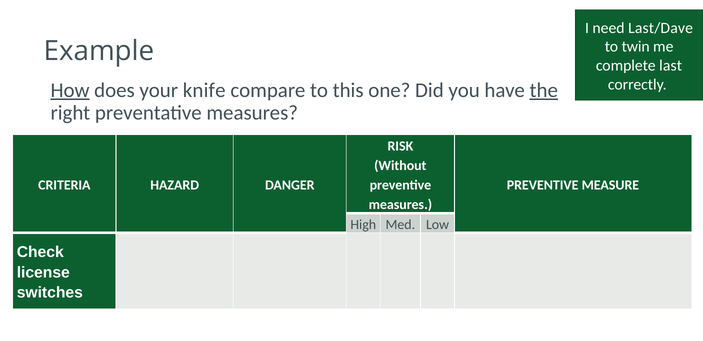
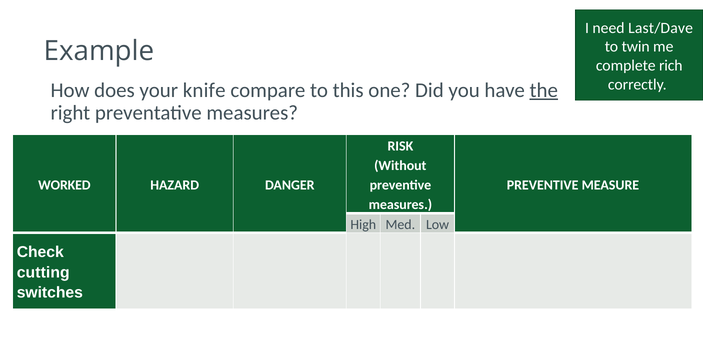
last: last -> rich (671, 66)
How underline: present -> none (70, 90)
CRITERIA: CRITERIA -> WORKED (64, 185)
license: license -> cutting (43, 273)
